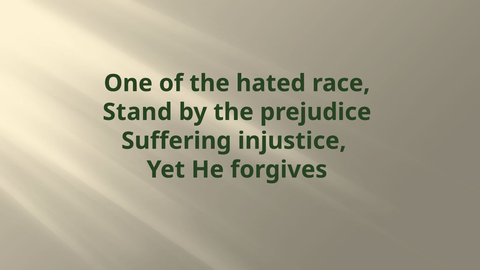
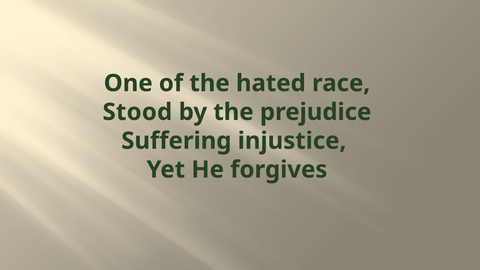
Stand: Stand -> Stood (137, 112)
